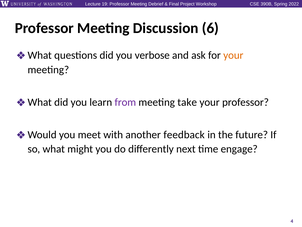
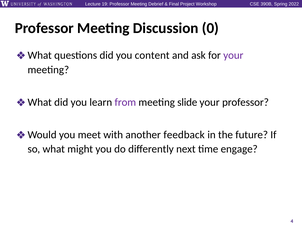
6: 6 -> 0 (210, 28)
verbose: verbose -> content (152, 55)
your colour: orange -> purple (233, 55)
take: take -> slide (187, 102)
